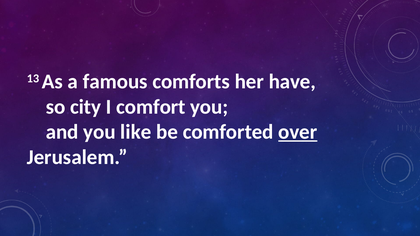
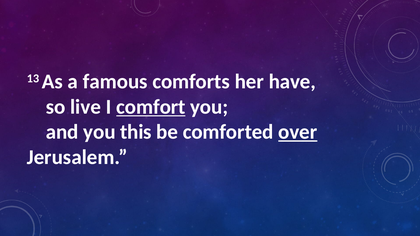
city: city -> live (86, 107)
comfort underline: none -> present (151, 107)
like: like -> this (136, 132)
